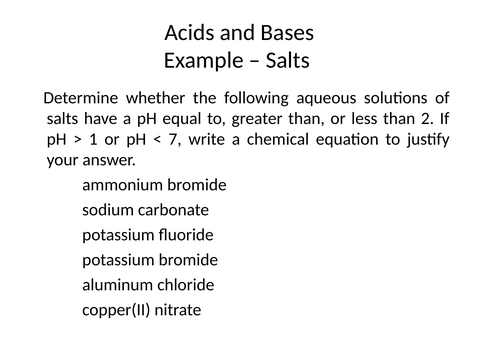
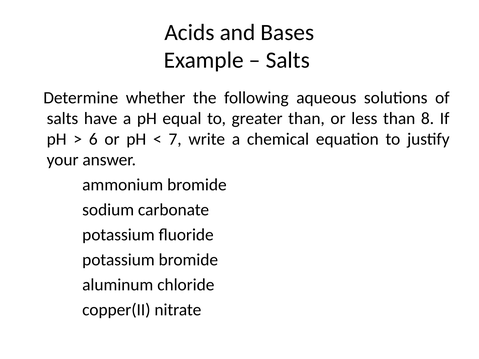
2: 2 -> 8 (428, 119)
1: 1 -> 6 (93, 139)
